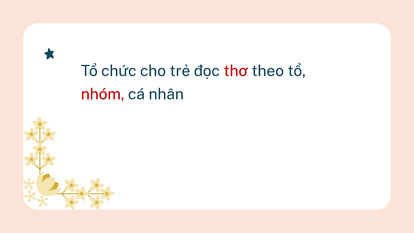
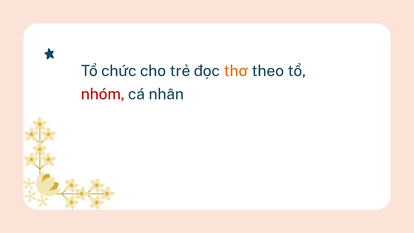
thơ colour: red -> orange (236, 71)
